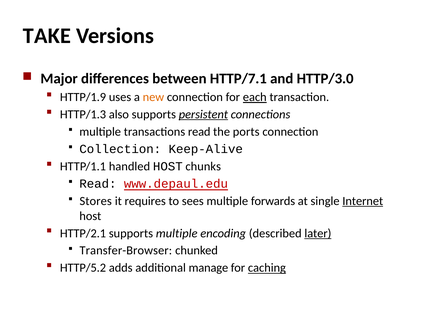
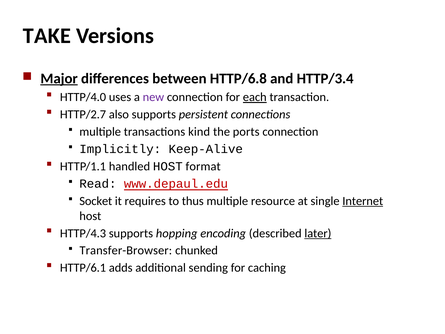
Major underline: none -> present (59, 78)
HTTP/7.1: HTTP/7.1 -> HTTP/6.8 (238, 78)
HTTP/3.0: HTTP/3.0 -> HTTP/3.4 (325, 78)
HTTP/1.9: HTTP/1.9 -> HTTP/4.0 (83, 97)
new colour: orange -> purple (153, 97)
HTTP/1.3: HTTP/1.3 -> HTTP/2.7 (83, 114)
persistent underline: present -> none (203, 114)
transactions read: read -> kind (199, 132)
Collection: Collection -> Implicitly (120, 149)
chunks: chunks -> format (203, 166)
Stores: Stores -> Socket (96, 201)
sees: sees -> thus (193, 201)
forwards: forwards -> resource (273, 201)
HTTP/2.1: HTTP/2.1 -> HTTP/4.3 (83, 233)
supports multiple: multiple -> hopping (177, 233)
HTTP/5.2: HTTP/5.2 -> HTTP/6.1 (83, 268)
manage: manage -> sending (208, 268)
caching underline: present -> none (267, 268)
